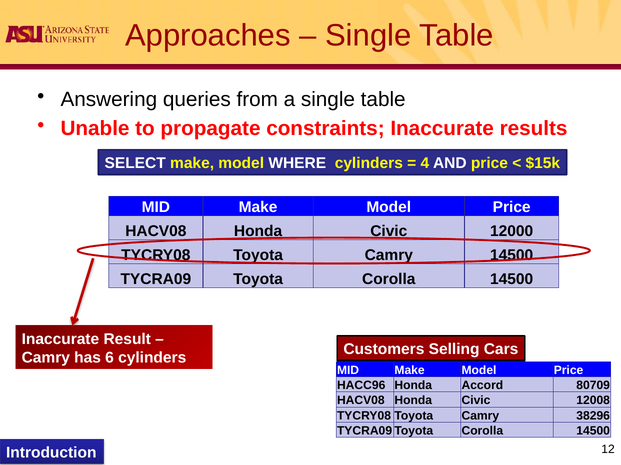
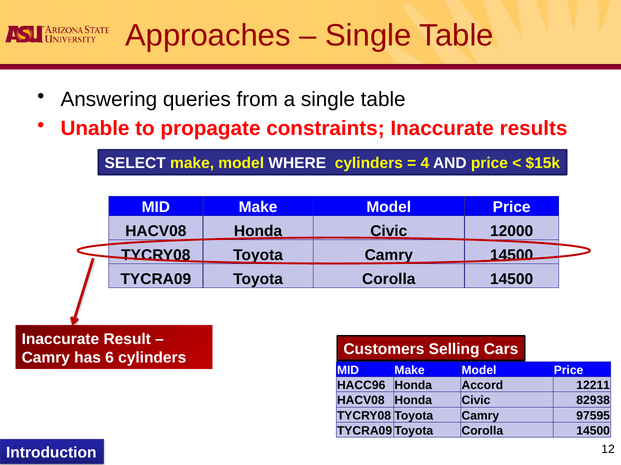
80709: 80709 -> 12211 (593, 386)
12008: 12008 -> 82938 (593, 401)
38296: 38296 -> 97595 (593, 416)
